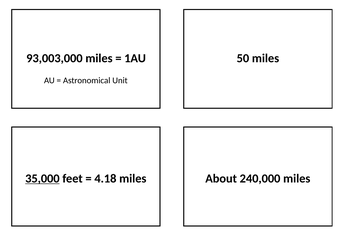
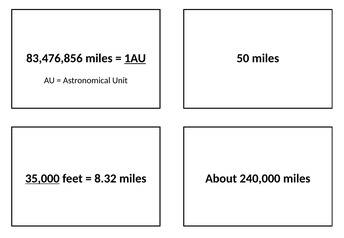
93,003,000: 93,003,000 -> 83,476,856 (54, 58)
1AU underline: none -> present (135, 58)
4.18: 4.18 -> 8.32 (105, 179)
